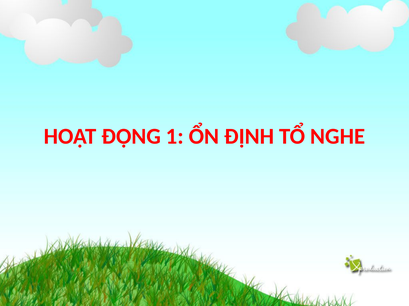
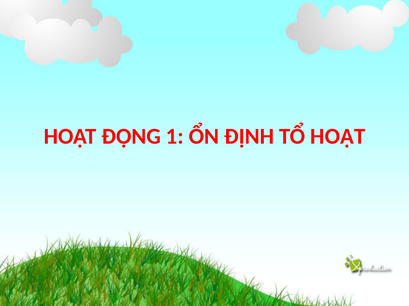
TỔ NGHE: NGHE -> HOẠT (338, 137)
